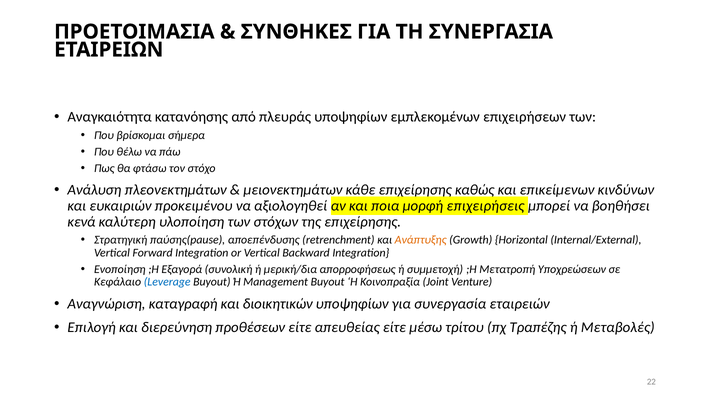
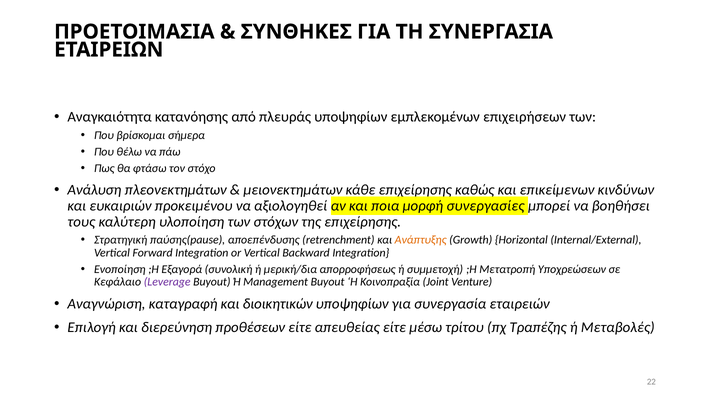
επιχειρήσεις: επιχειρήσεις -> συνεργασίες (485, 206)
κενά: κενά -> τους (81, 222)
Leverage colour: blue -> purple (167, 282)
